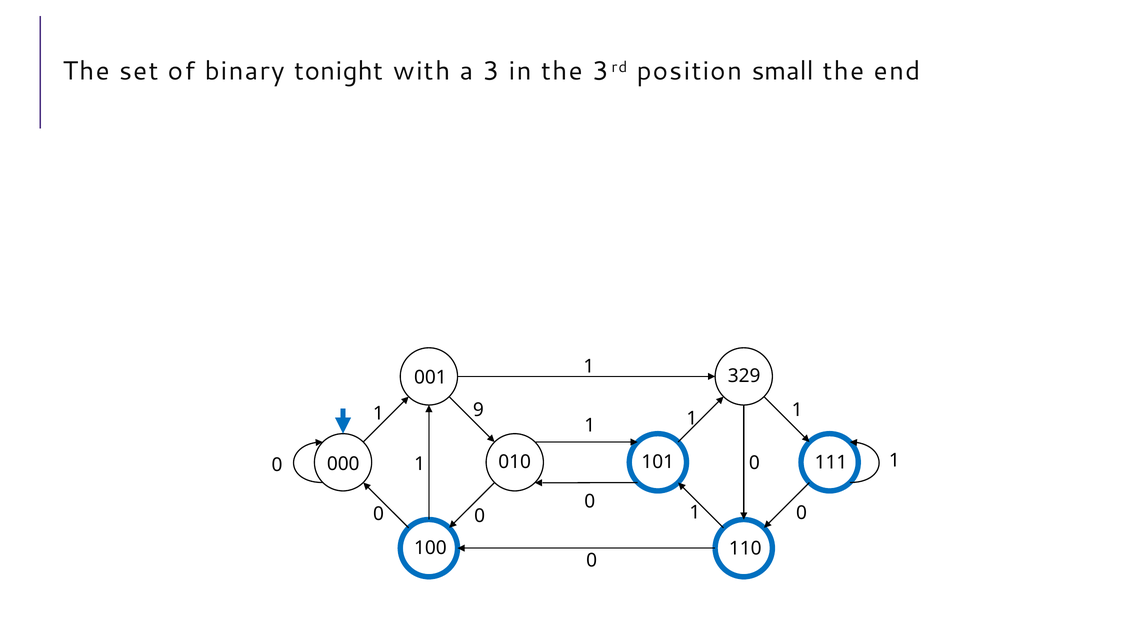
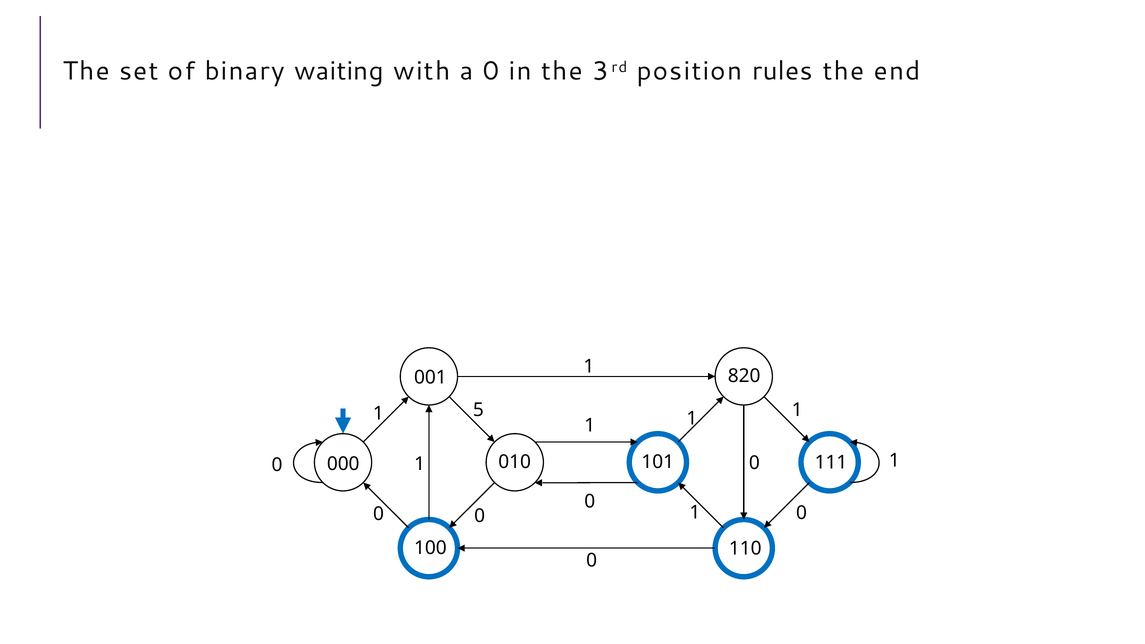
tonight: tonight -> waiting (339, 71)
a 3: 3 -> 0 (491, 71)
small: small -> rules (782, 71)
329: 329 -> 820 (744, 376)
9: 9 -> 5 (478, 410)
